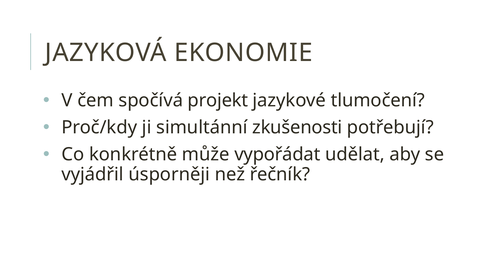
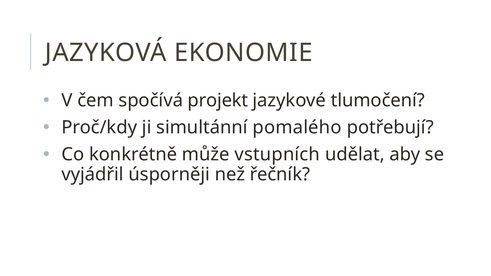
zkušenosti: zkušenosti -> pomalého (297, 128)
vypořádat: vypořádat -> vstupních (277, 155)
